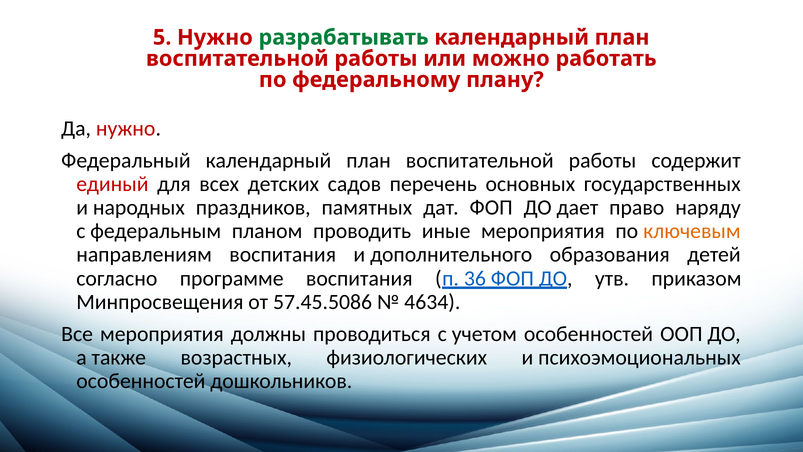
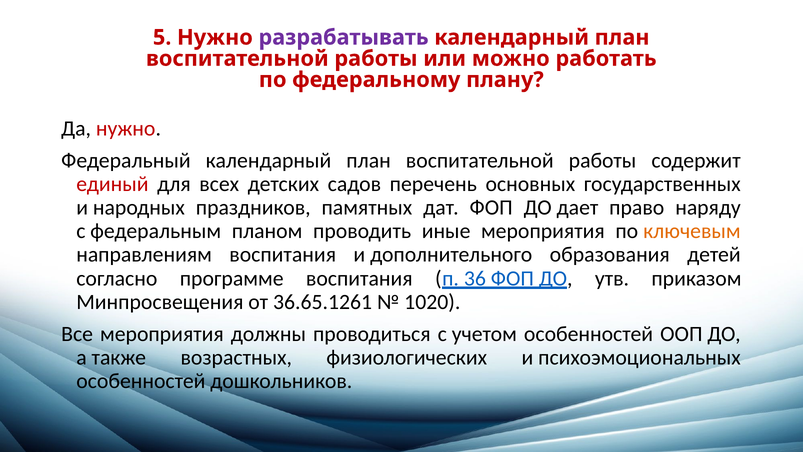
разрабатывать colour: green -> purple (344, 37)
57.45.5086: 57.45.5086 -> 36.65.1261 (323, 302)
4634: 4634 -> 1020 (432, 302)
